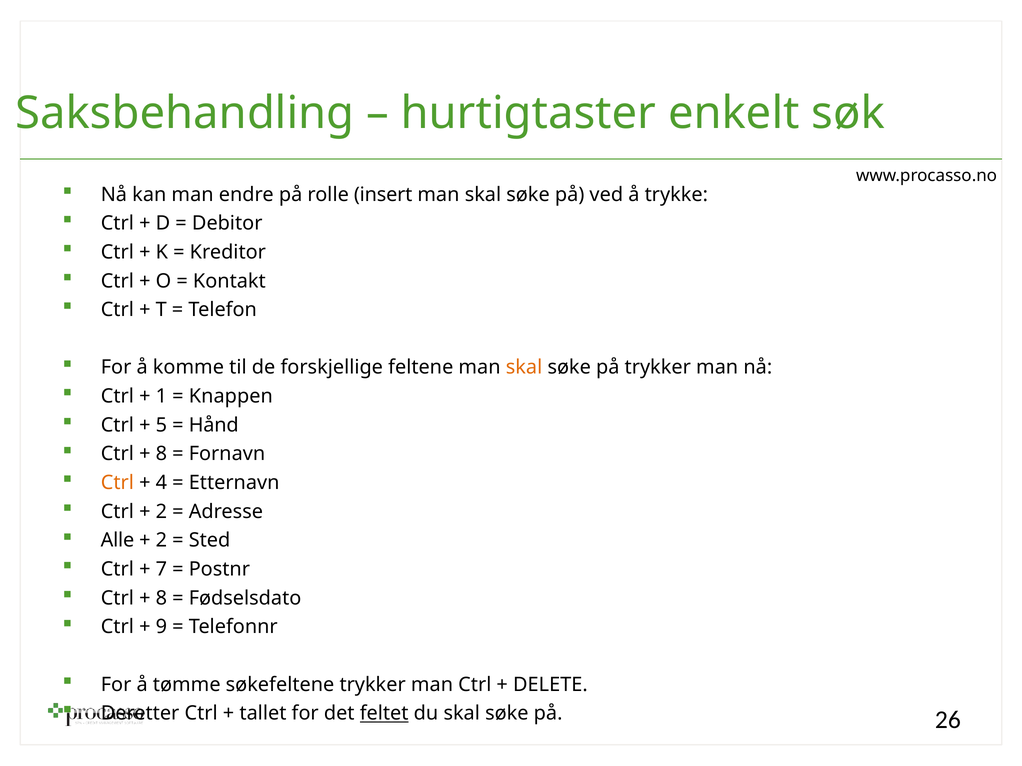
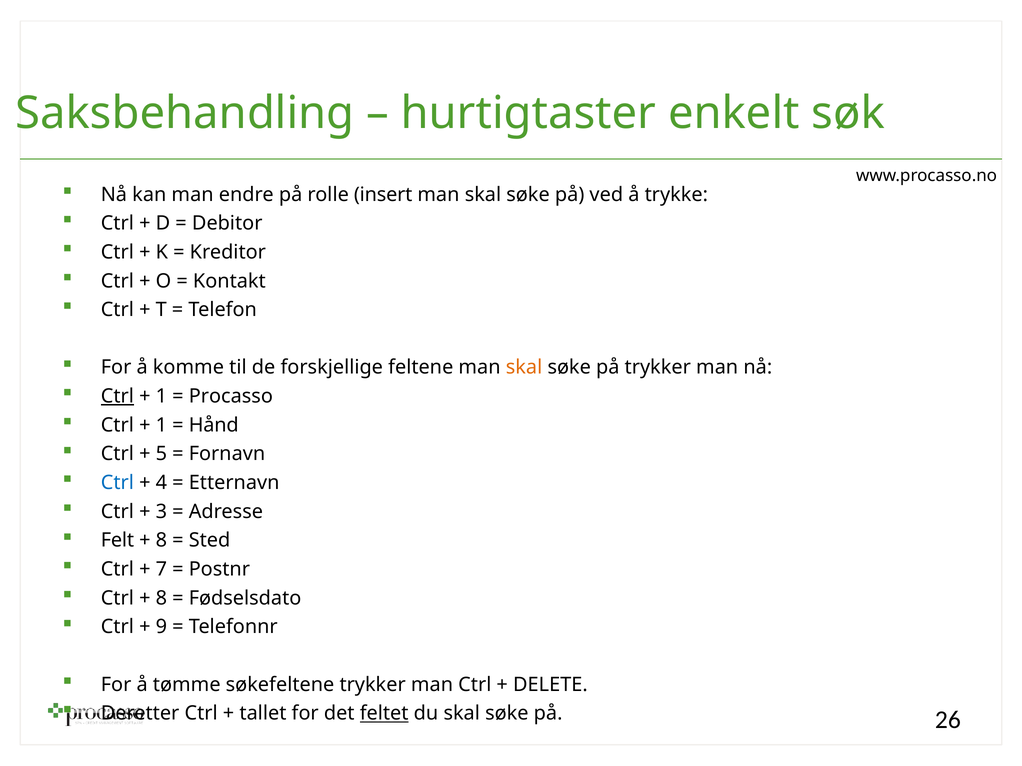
Ctrl underline: none -> present (117, 396)
Knappen: Knappen -> Procasso (231, 396)
5: 5 -> 1 (161, 425)
8: 8 -> 5 (161, 454)
Ctrl colour: orange -> blue (117, 483)
2: 2 -> 3 (161, 512)
Alle: Alle -> Felt (117, 541)
2: 2 -> 8 (161, 541)
